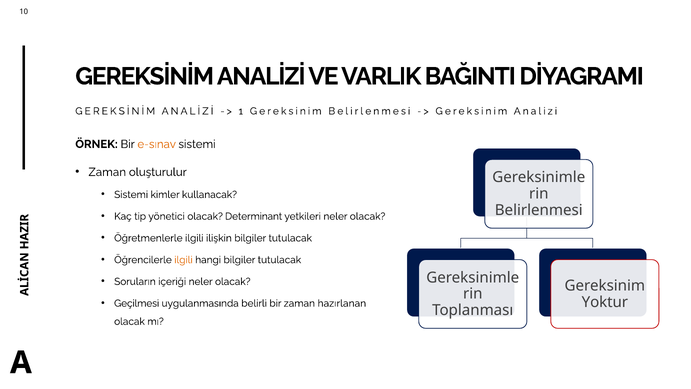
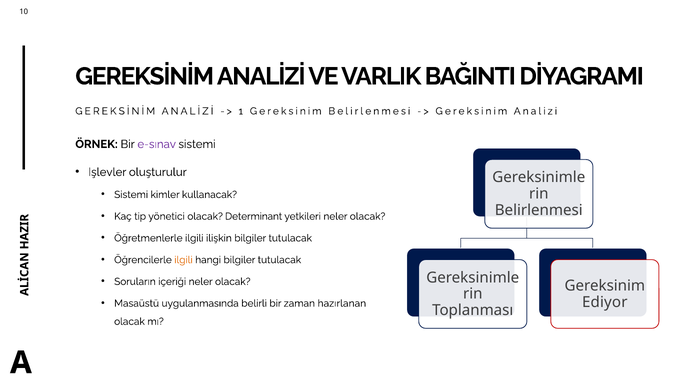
e-sınav colour: orange -> purple (157, 144)
Zaman: Zaman -> Işlevler (107, 172)
Yoktur: Yoktur -> Ediyor (605, 302)
Geçilmesi: Geçilmesi -> Masaüstü (137, 303)
